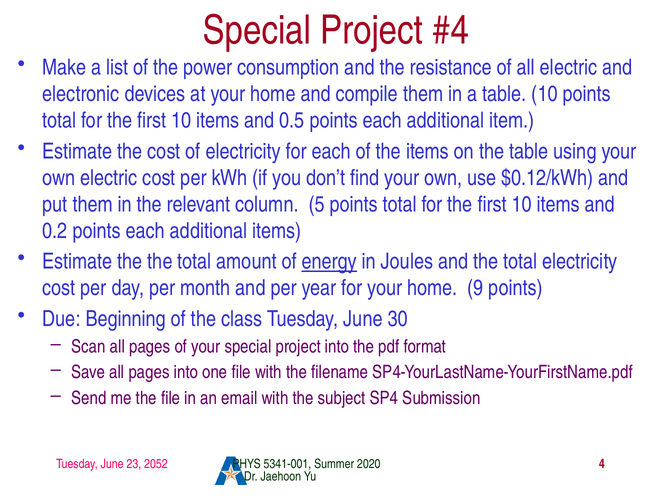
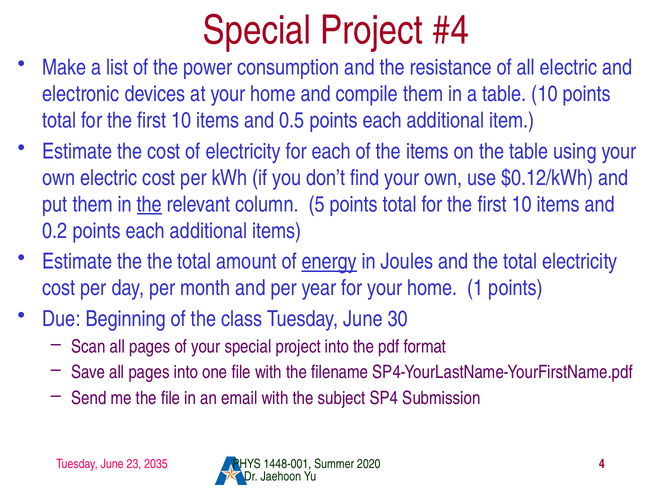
the underline: none -> present (149, 204)
9: 9 -> 1 (475, 288)
2052: 2052 -> 2035 (156, 464)
5341-001: 5341-001 -> 1448-001 (287, 464)
